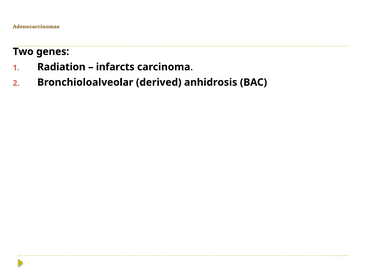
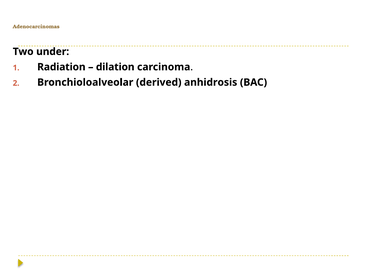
genes: genes -> under (53, 51)
infarcts: infarcts -> dilation (115, 67)
